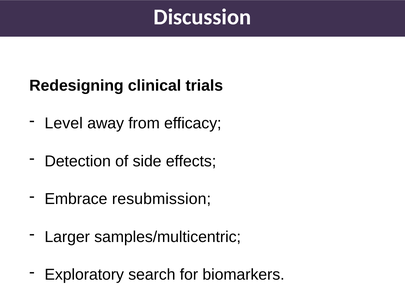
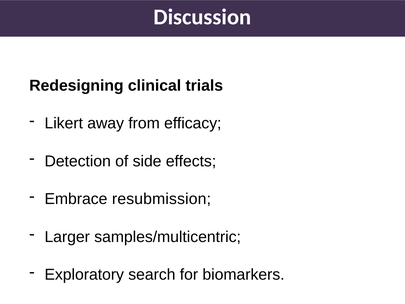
Level: Level -> Likert (64, 123)
